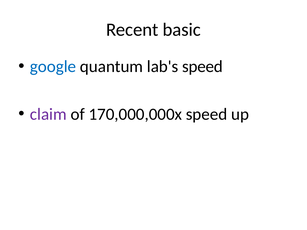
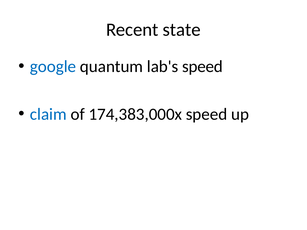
basic: basic -> state (182, 30)
claim colour: purple -> blue (48, 114)
170,000,000x: 170,000,000x -> 174,383,000x (135, 114)
